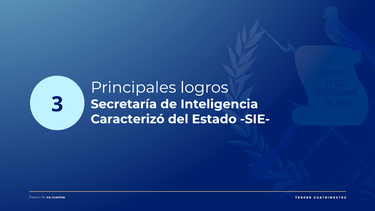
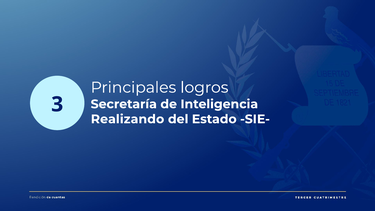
Caracterizó: Caracterizó -> Realizando (127, 119)
